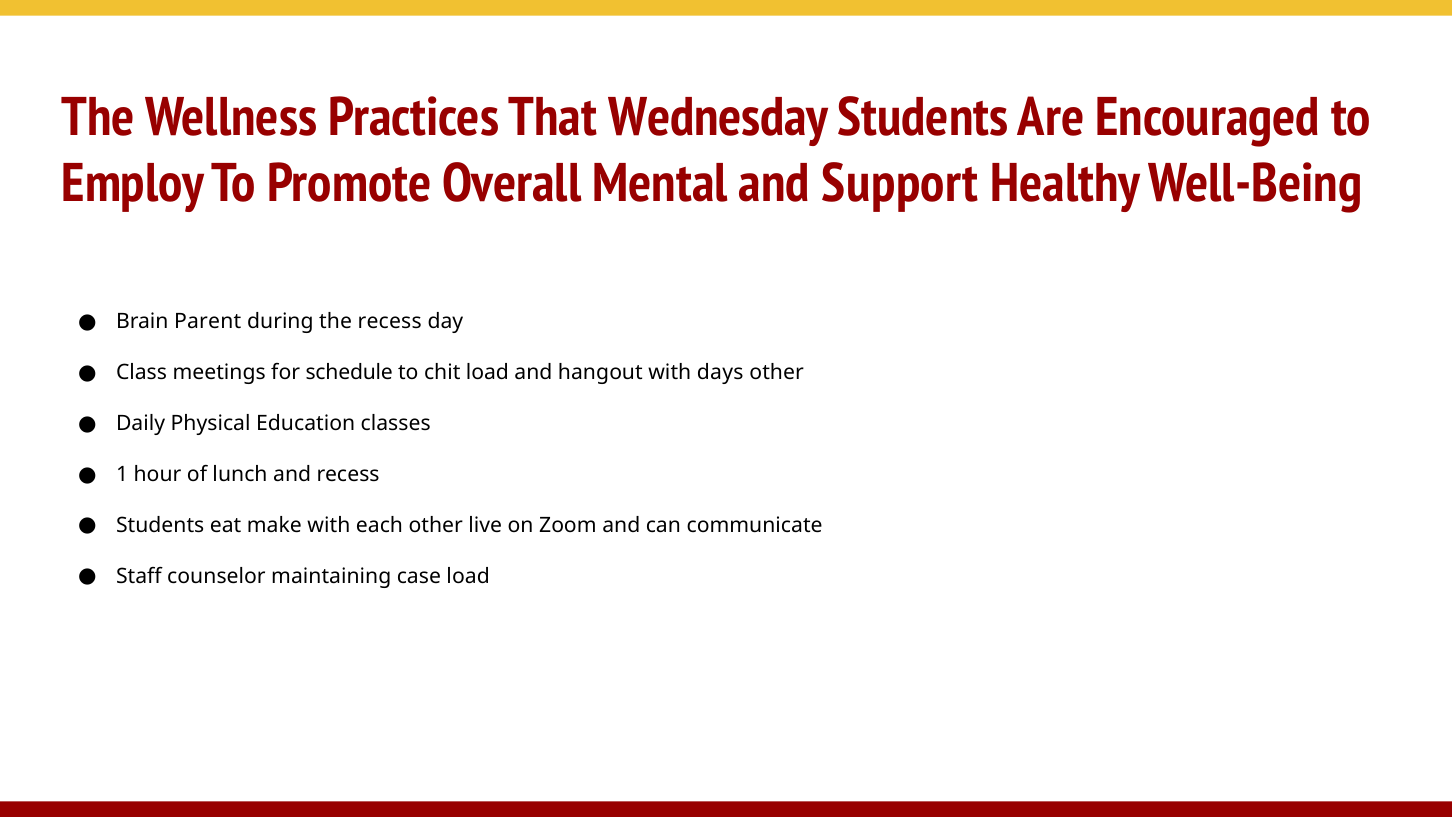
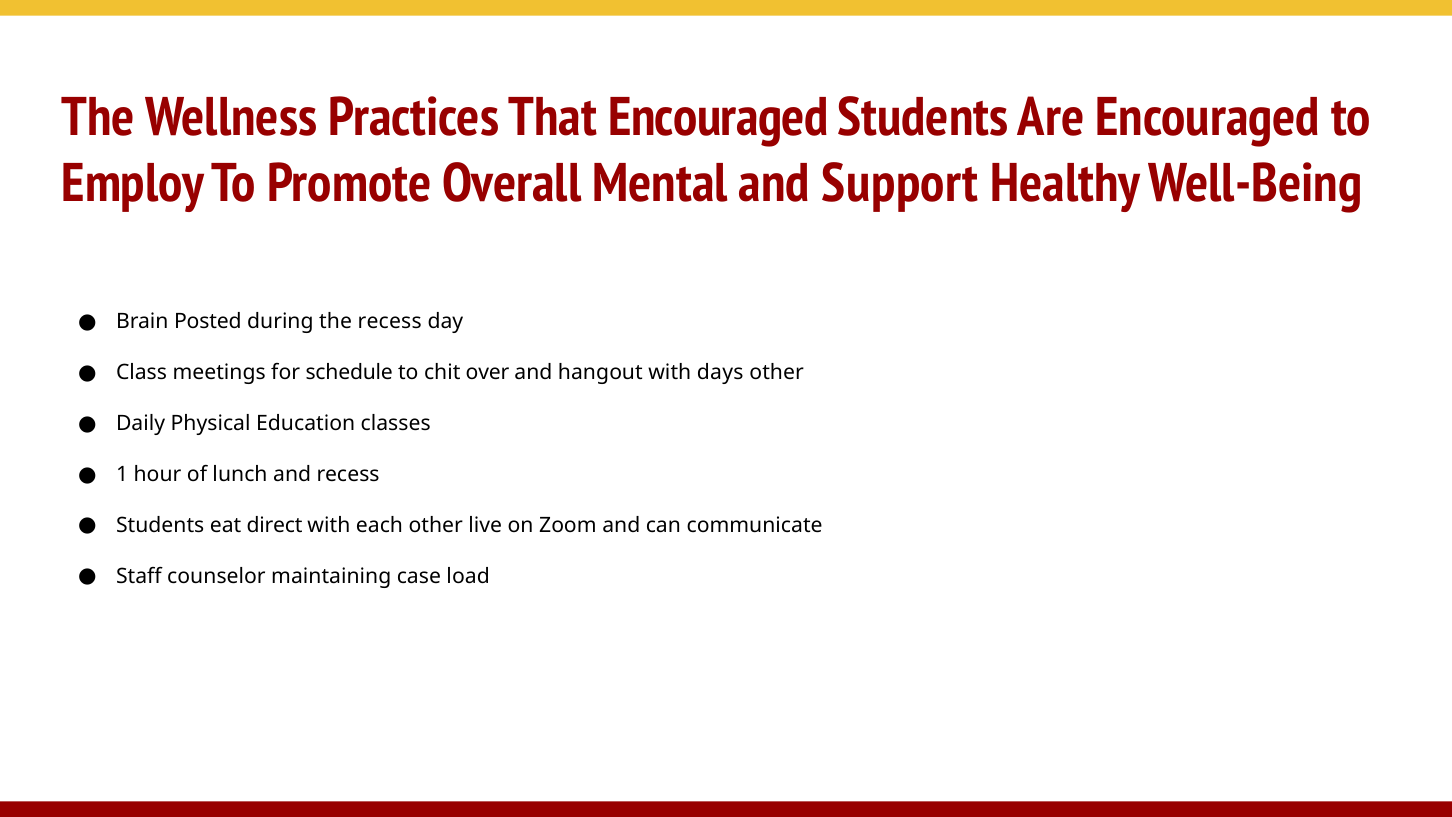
That Wednesday: Wednesday -> Encouraged (719, 118)
Parent: Parent -> Posted (208, 322)
chit load: load -> over (487, 373)
make: make -> direct (274, 525)
